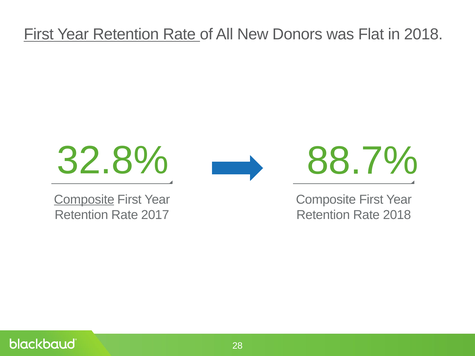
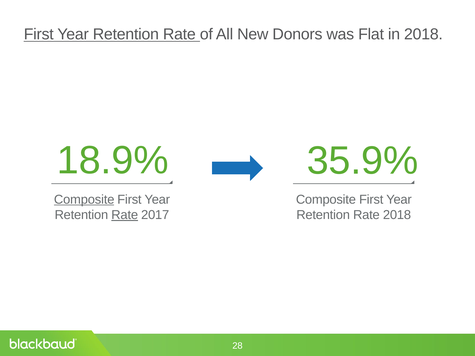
32.8%: 32.8% -> 18.9% (113, 160)
88.7%: 88.7% -> 35.9% (362, 161)
Rate underline: none -> present (125, 215)
